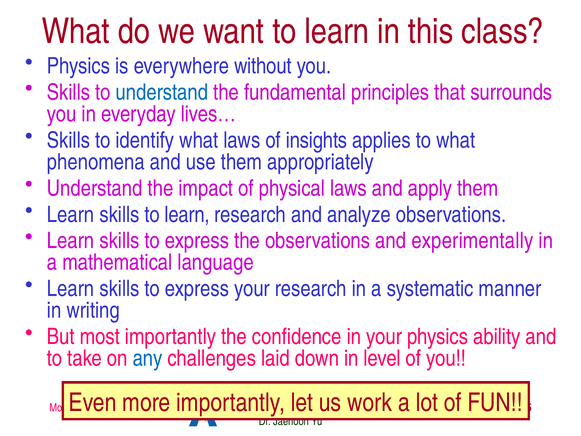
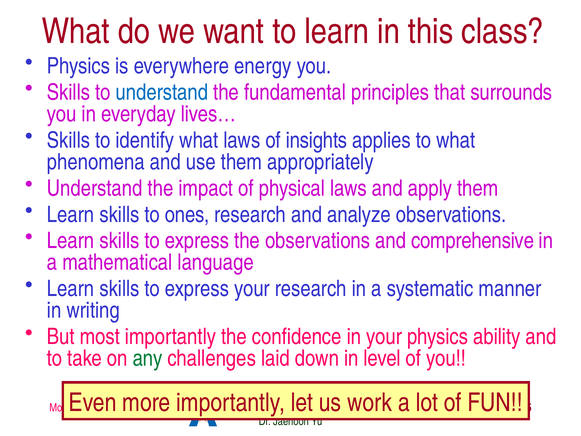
without: without -> energy (263, 66)
skills to learn: learn -> ones (187, 214)
experimentally: experimentally -> comprehensive (473, 241)
any colour: blue -> green (148, 358)
